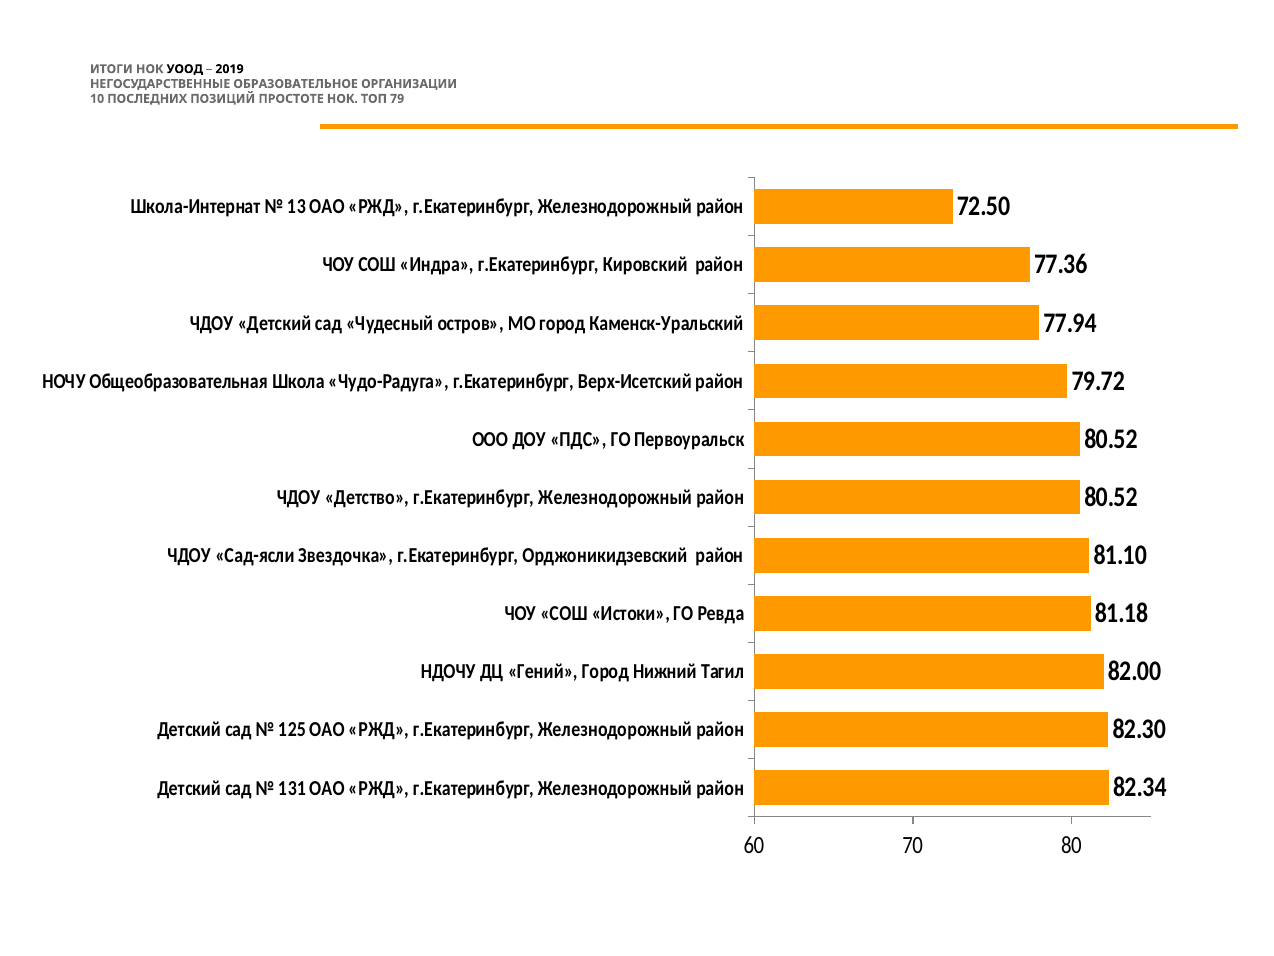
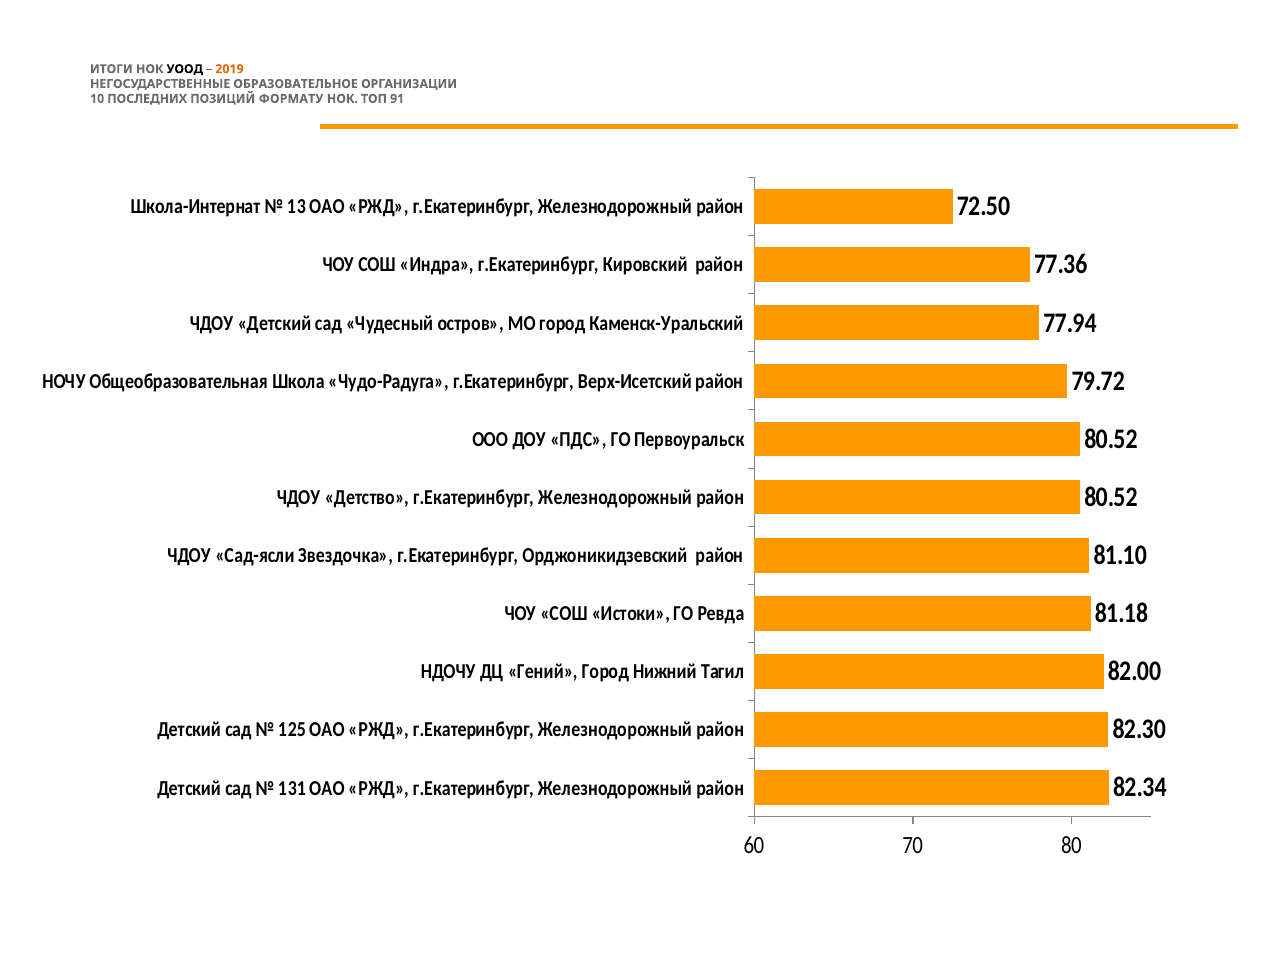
2019 colour: black -> orange (229, 69)
ПРОСТОТЕ: ПРОСТОТЕ -> ФОРМАТУ (291, 99)
79: 79 -> 91 (397, 99)
